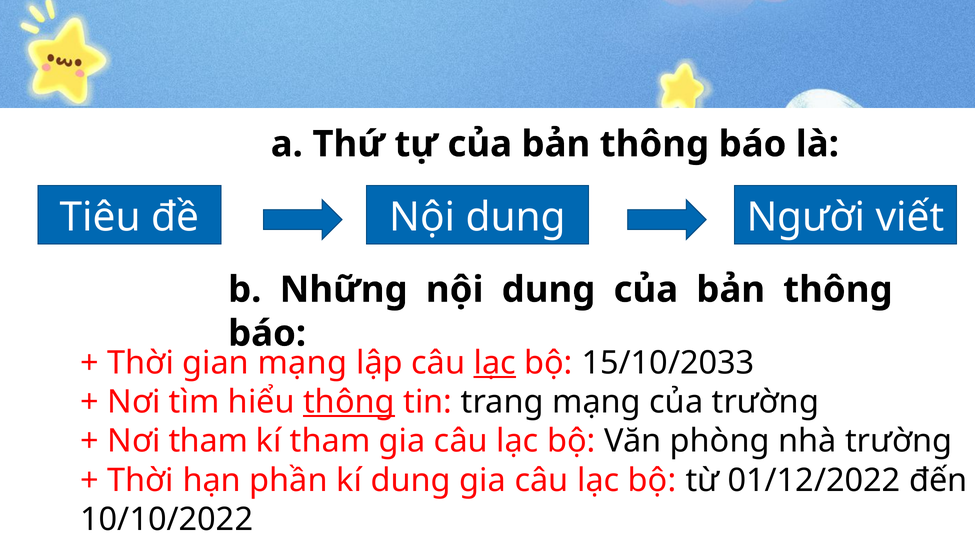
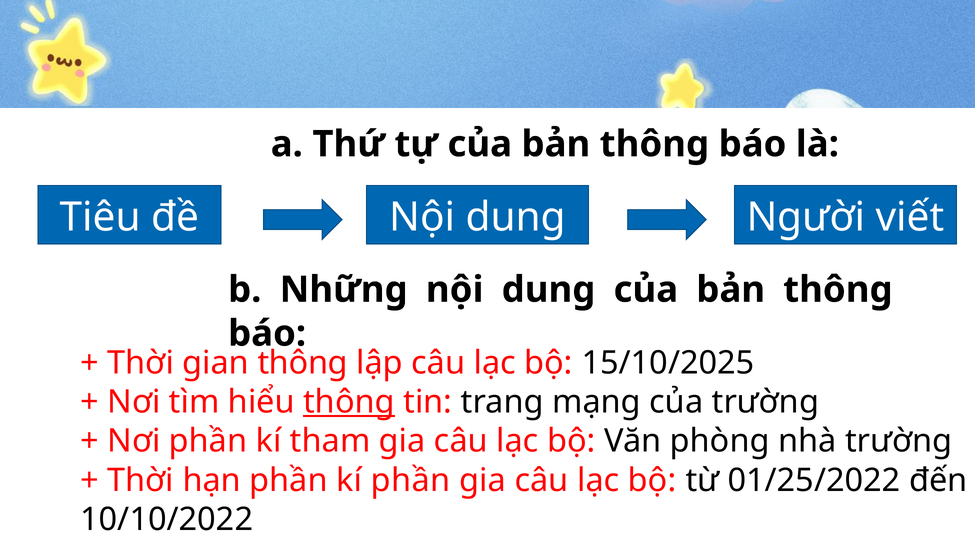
gian mạng: mạng -> thông (303, 363)
lạc underline: present -> none (495, 363)
15/10/2033: 15/10/2033 -> 15/10/2025 (668, 363)
Nơi tham: tham -> phần (208, 441)
kí dung: dung -> phần (411, 480)
01/12/2022: 01/12/2022 -> 01/25/2022 (814, 480)
